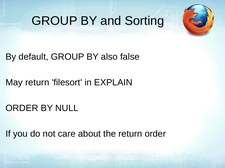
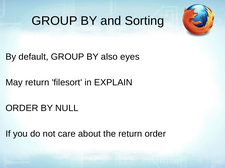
false: false -> eyes (130, 57)
